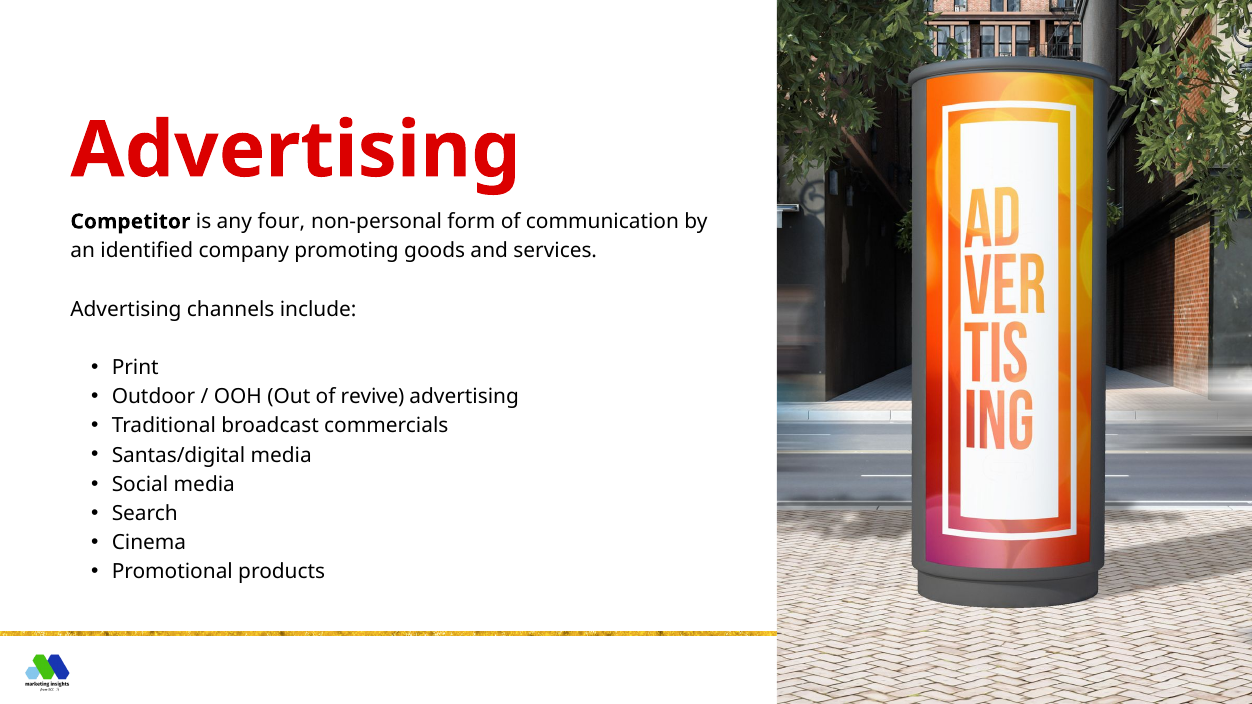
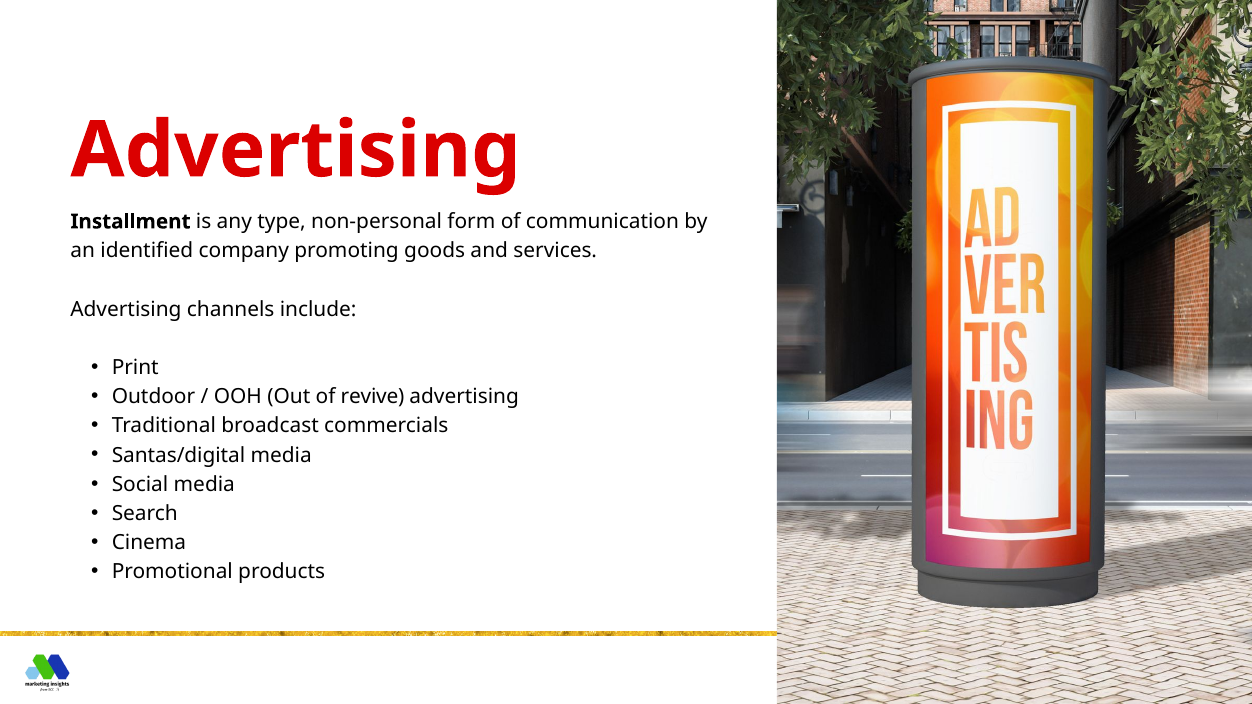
Competitor: Competitor -> Installment (130, 222)
four: four -> type (282, 222)
